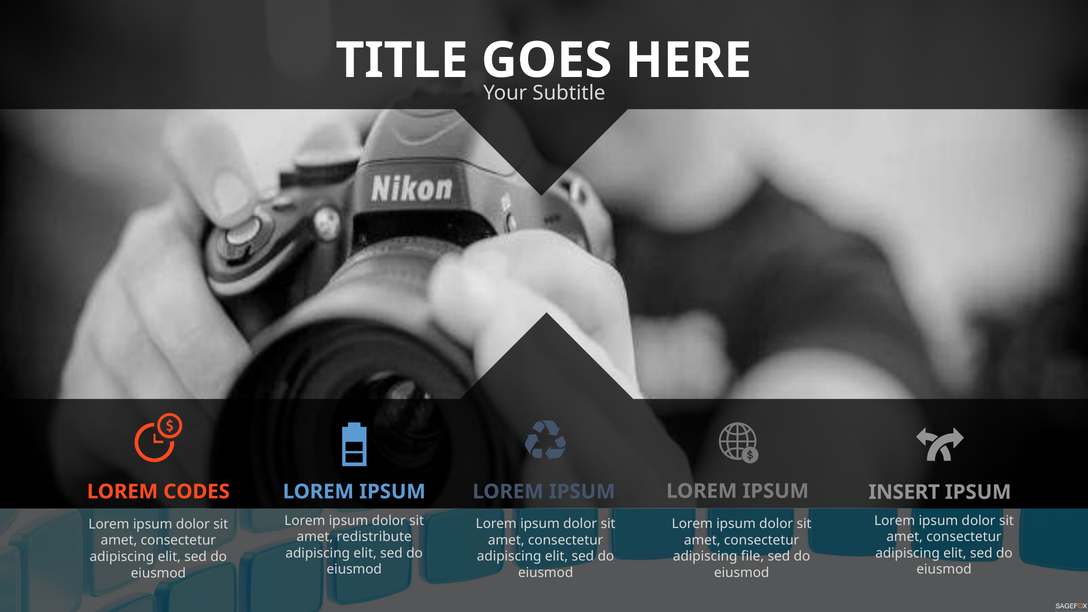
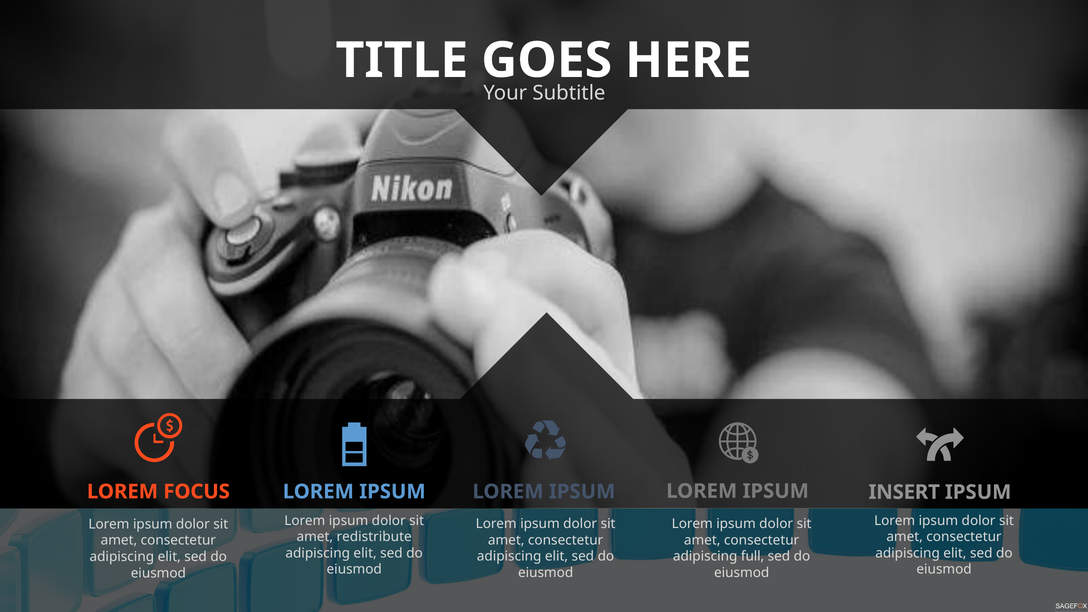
CODES: CODES -> FOCUS (197, 492)
file: file -> full (753, 556)
